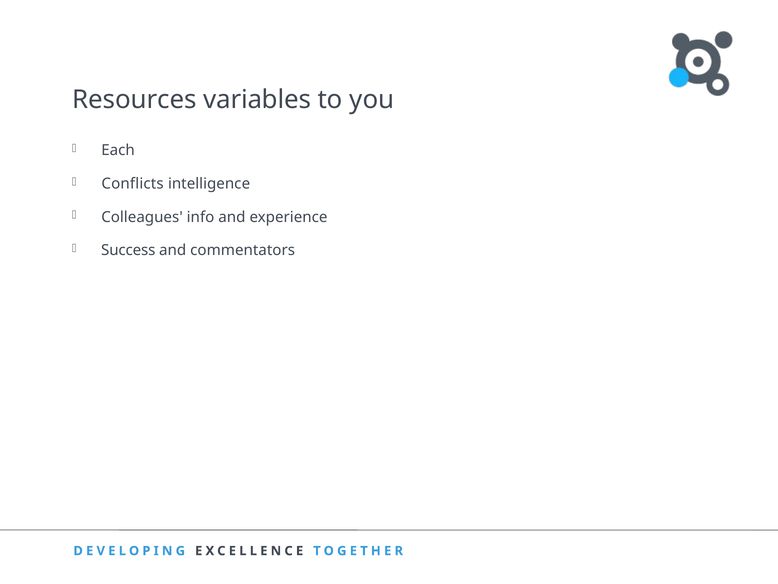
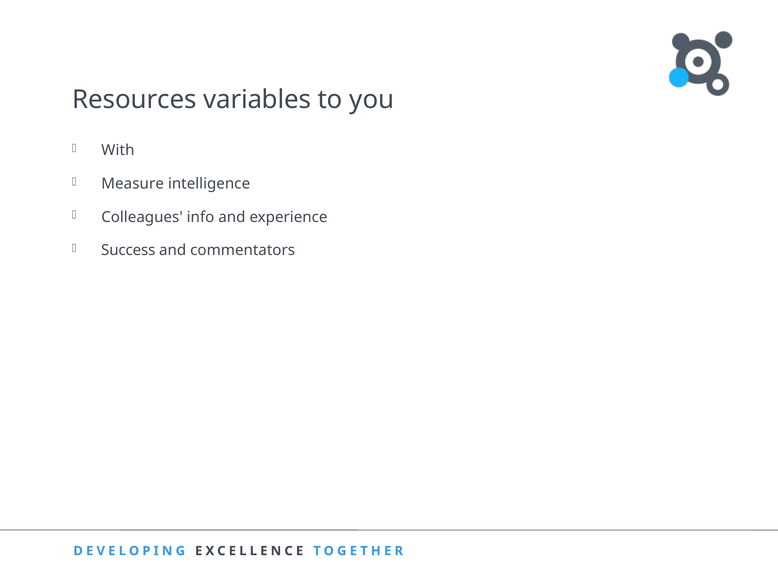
Each: Each -> With (118, 150)
Conflicts: Conflicts -> Measure (133, 184)
